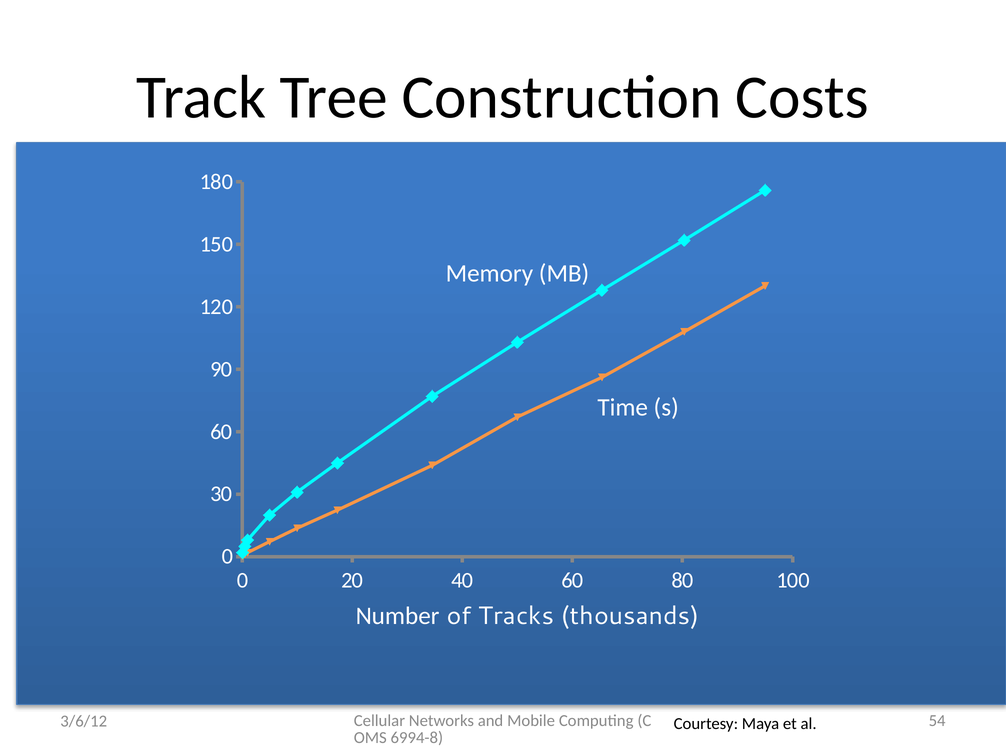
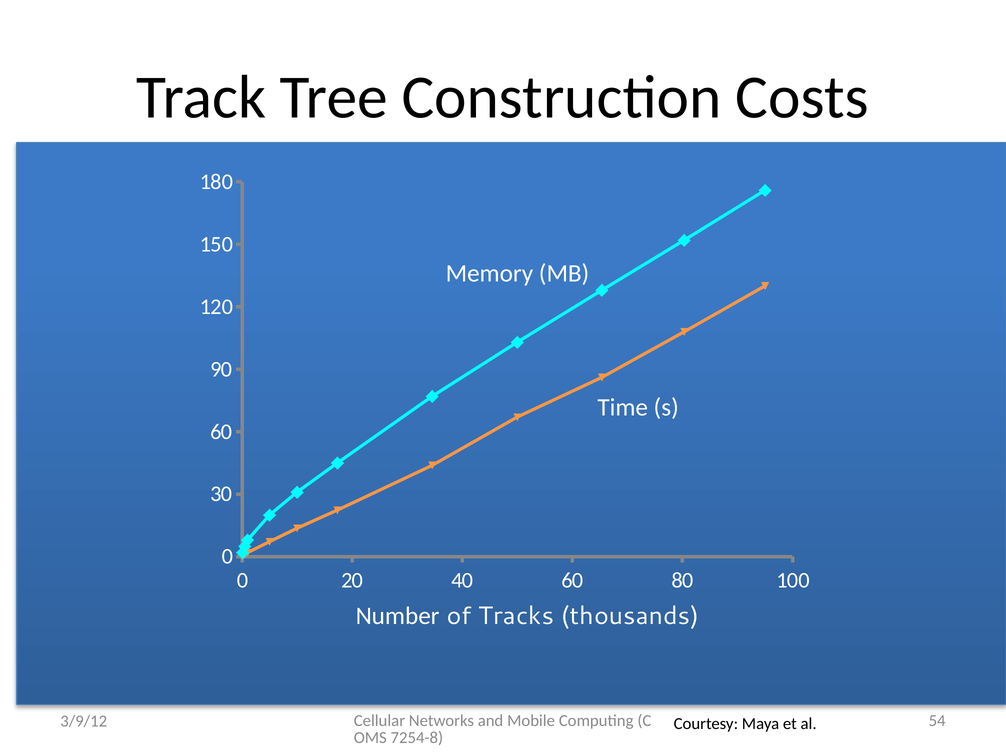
3/6/12: 3/6/12 -> 3/9/12 (84, 721)
6994-8: 6994-8 -> 7254-8 (417, 737)
